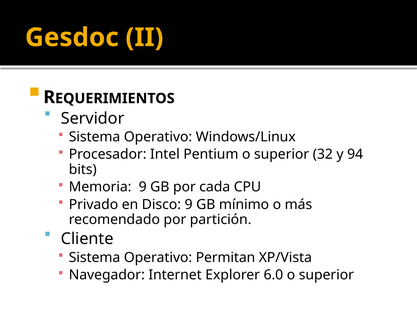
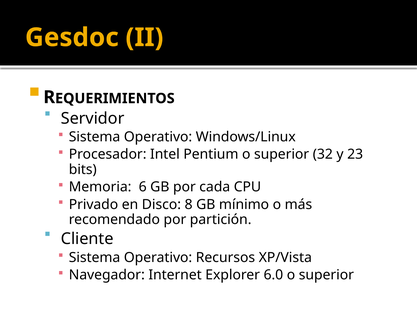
94: 94 -> 23 (355, 154)
Memoria 9: 9 -> 6 (143, 187)
Disco 9: 9 -> 8 (189, 204)
Permitan: Permitan -> Recursos (225, 257)
